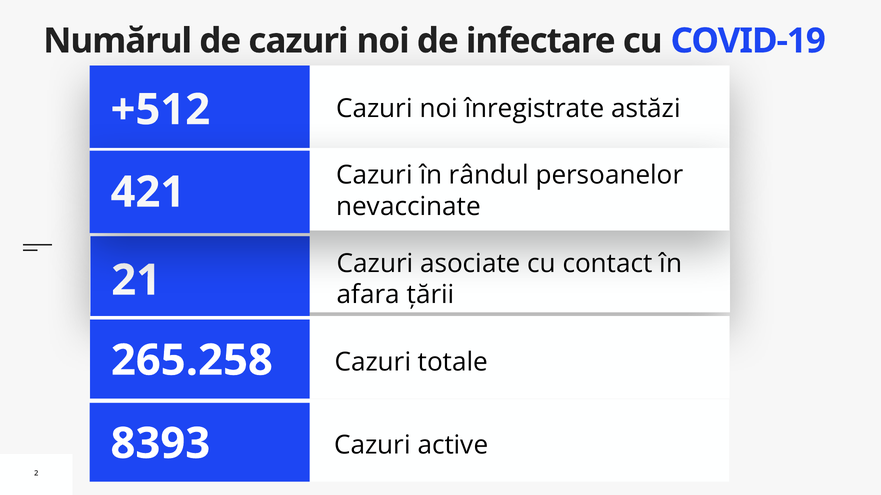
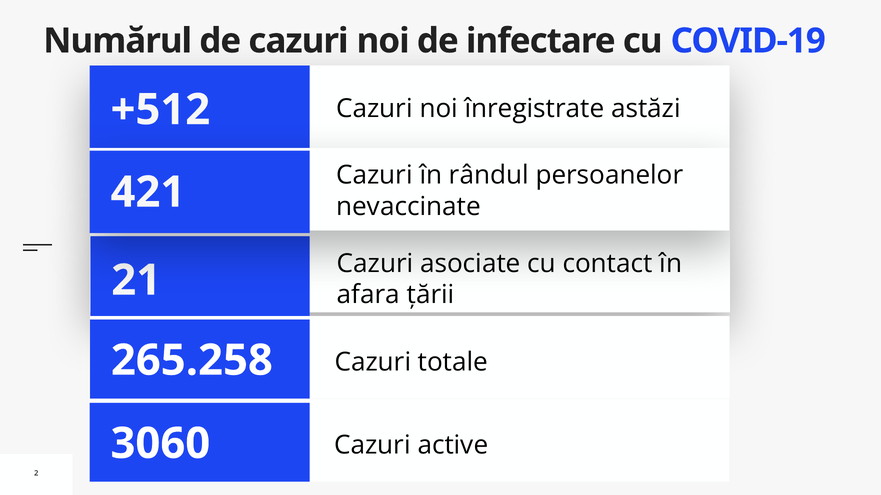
8393: 8393 -> 3060 (160, 444)
